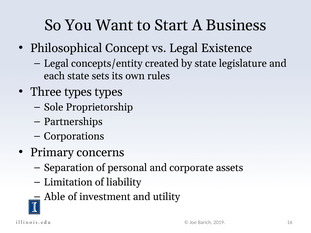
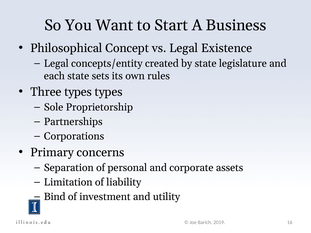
Able: Able -> Bind (55, 197)
